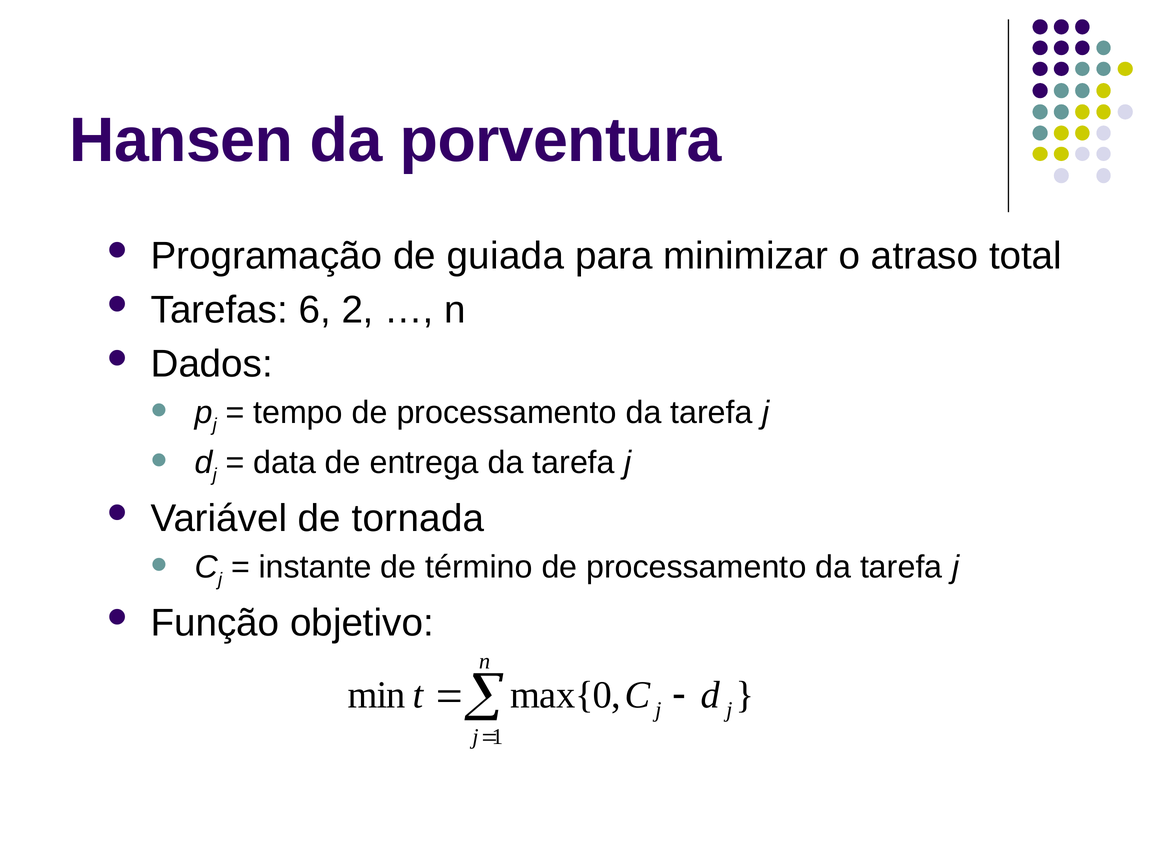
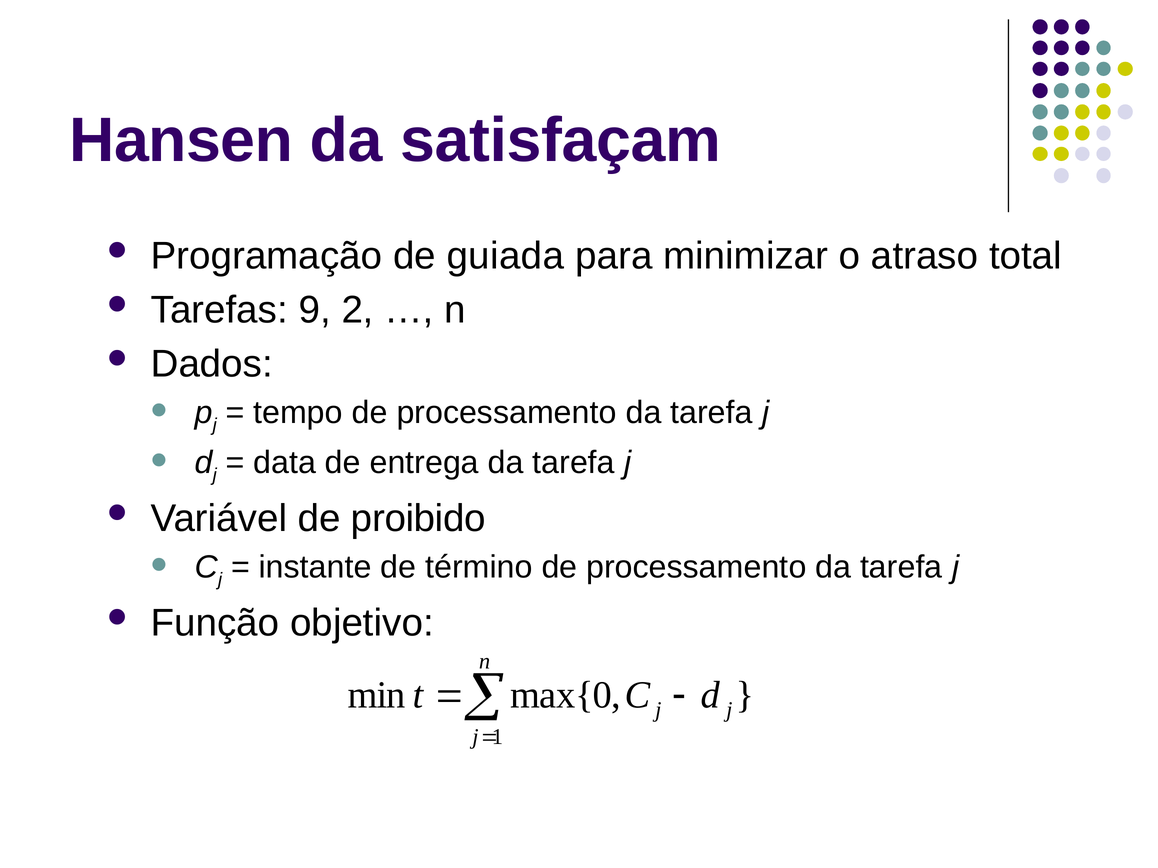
porventura: porventura -> satisfaçam (561, 140)
6: 6 -> 9 (315, 310)
tornada: tornada -> proibido (418, 519)
